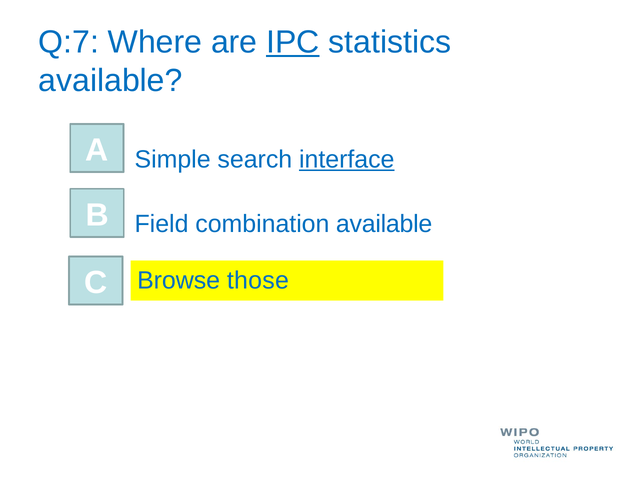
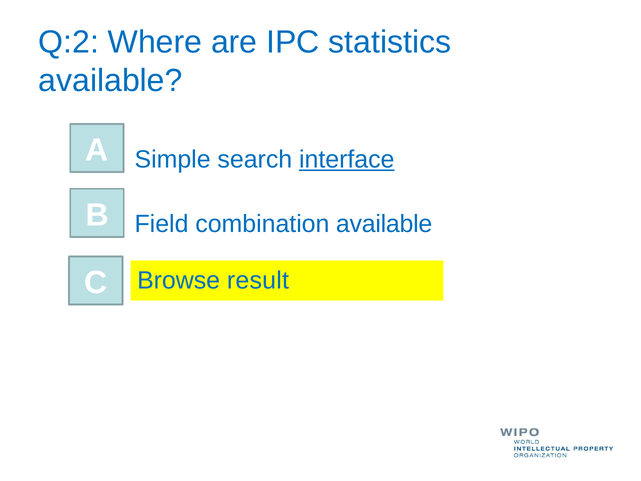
Q:7: Q:7 -> Q:2 (69, 42)
IPC underline: present -> none (293, 42)
those: those -> result (258, 280)
